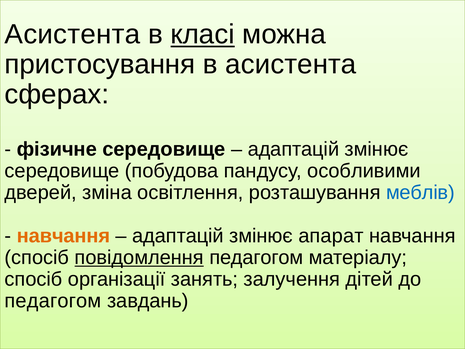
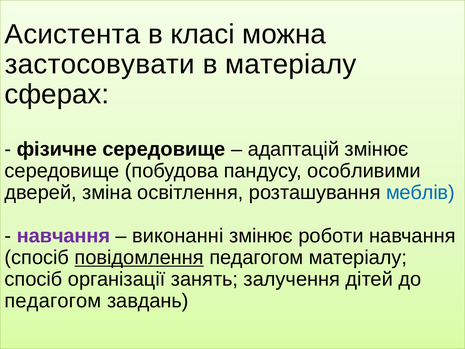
класі underline: present -> none (203, 34)
пристосування: пристосування -> застосовувати (100, 64)
в асистента: асистента -> матеріалу (291, 64)
навчання colour: orange -> purple (64, 236)
адаптацій: адаптацій -> виконанні (178, 236)
апарат: апарат -> роботи (331, 236)
